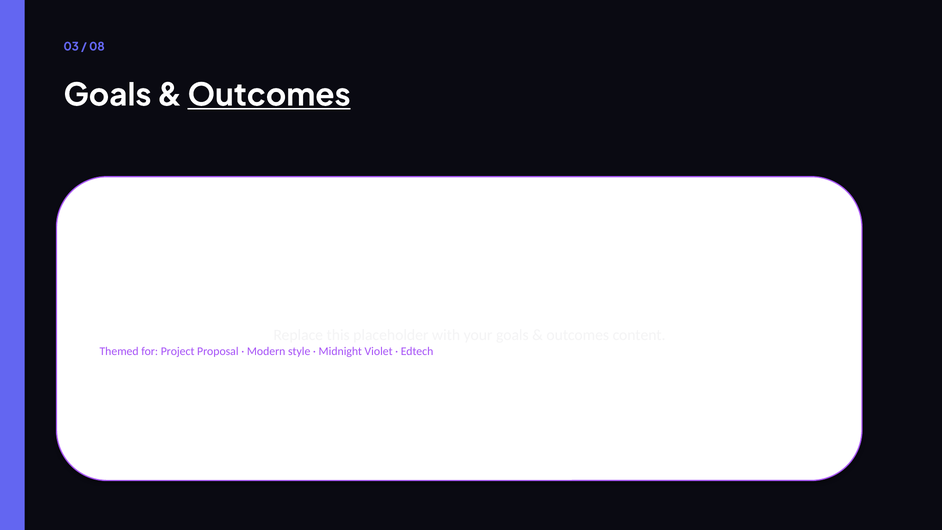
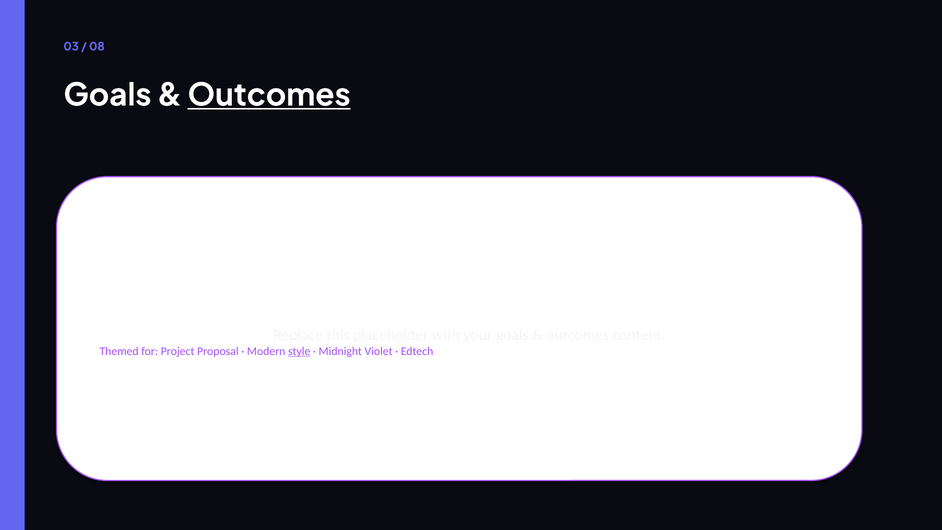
style underline: none -> present (299, 351)
